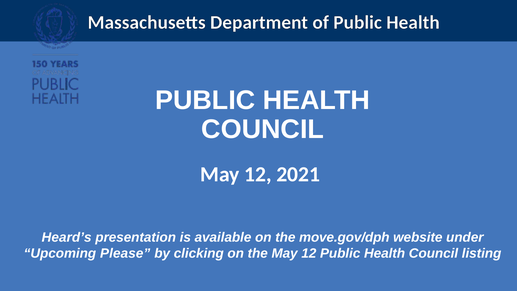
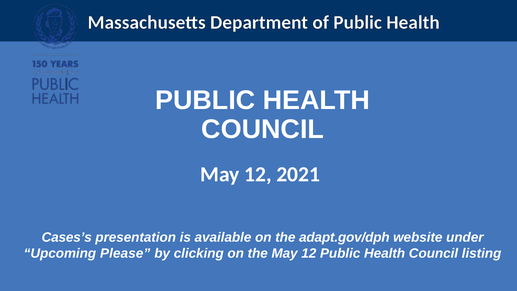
Heard’s: Heard’s -> Cases’s (67, 237)
move.gov/dph: move.gov/dph -> adapt.gov/dph (344, 237)
